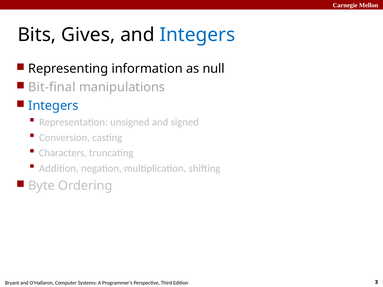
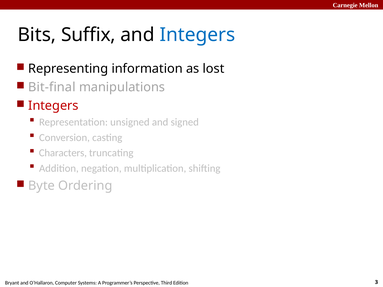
Gives: Gives -> Suffix (88, 35)
null: null -> lost (214, 69)
Integers colour: blue -> red (53, 106)
